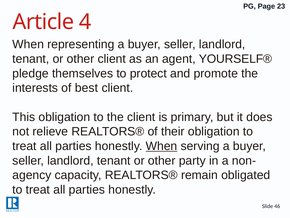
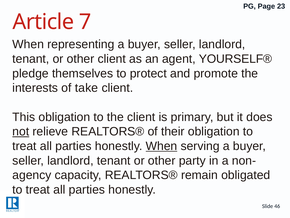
4: 4 -> 7 (85, 22)
best: best -> take (87, 88)
not underline: none -> present (21, 131)
